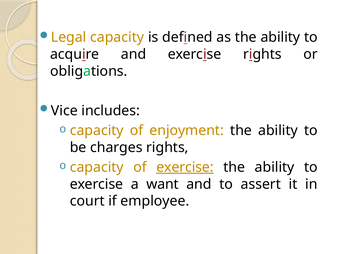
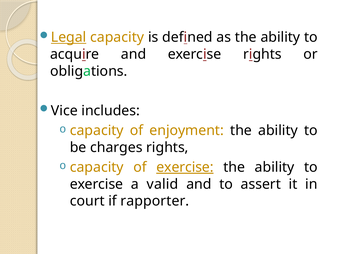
Legal underline: none -> present (69, 37)
want: want -> valid (163, 184)
employee: employee -> rapporter (155, 201)
